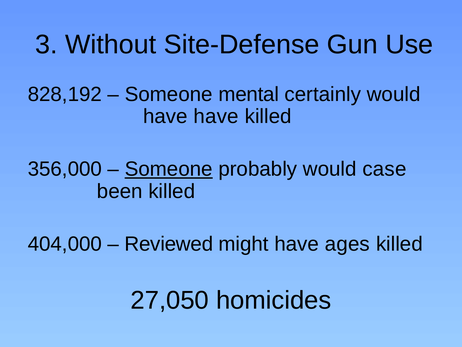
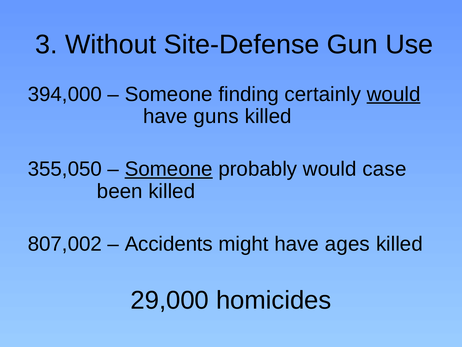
828,192: 828,192 -> 394,000 (65, 94)
mental: mental -> finding (249, 94)
would underline: none -> present (394, 94)
have have: have -> guns (216, 116)
356,000: 356,000 -> 355,050 (65, 169)
404,000: 404,000 -> 807,002 (65, 244)
Reviewed: Reviewed -> Accidents (169, 244)
27,050: 27,050 -> 29,000 (170, 300)
